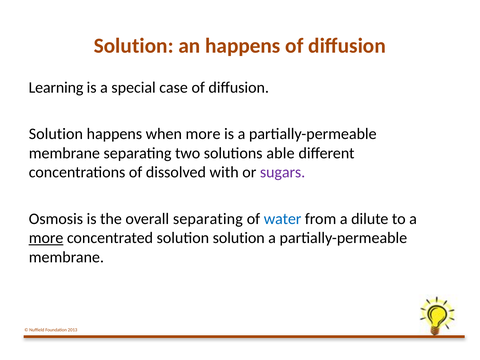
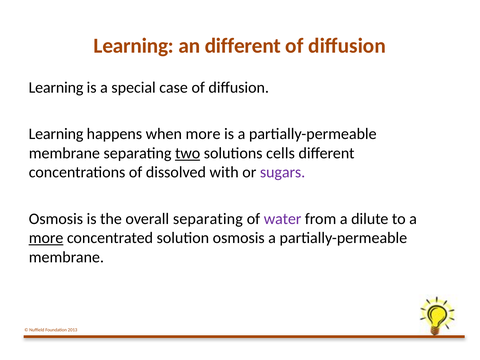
Solution: Solution -> Learning (134, 46)
an happens: happens -> different (243, 46)
Solution: Solution -> Learning (56, 134)
two underline: none -> present (188, 153)
able: able -> cells (281, 153)
water colour: blue -> purple (283, 219)
solution solution: solution -> osmosis (239, 238)
